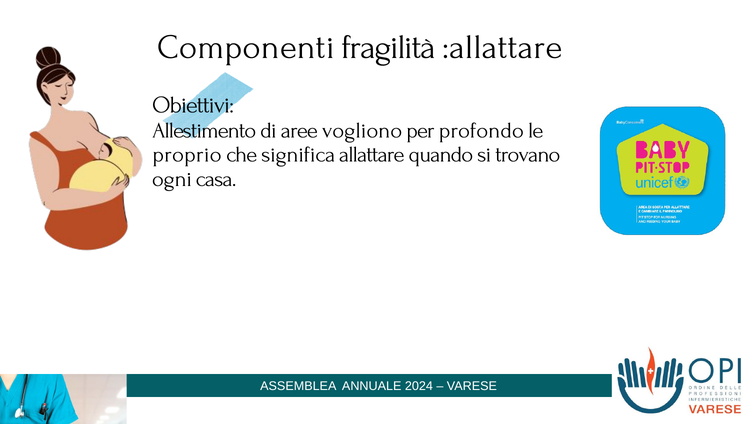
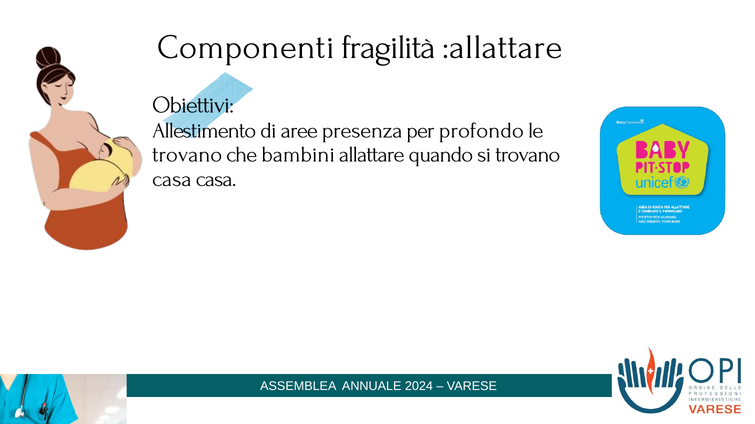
vogliono: vogliono -> presenza (362, 130)
proprio: proprio -> trovano (187, 155)
significa: significa -> bambini (298, 155)
ogni: ogni -> casa (172, 179)
